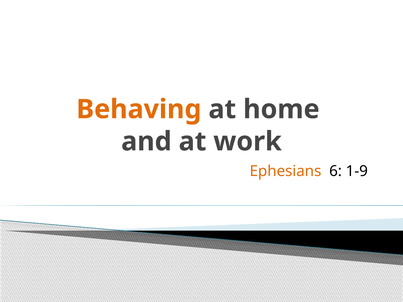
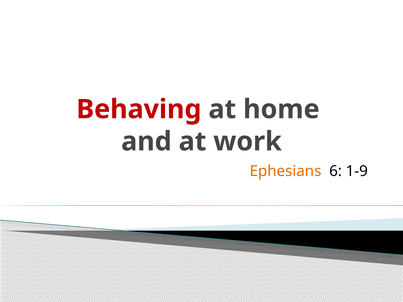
Behaving colour: orange -> red (139, 109)
